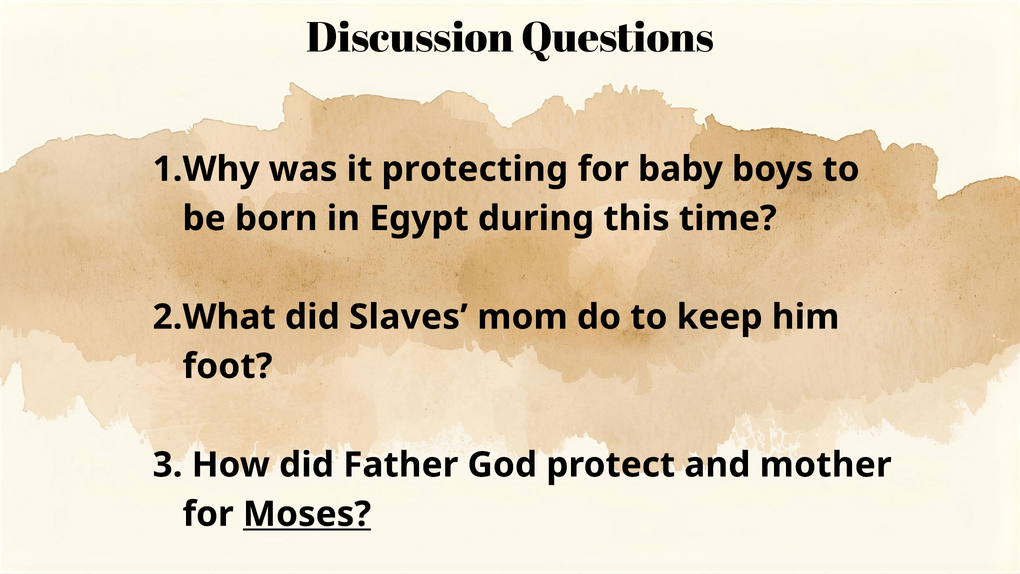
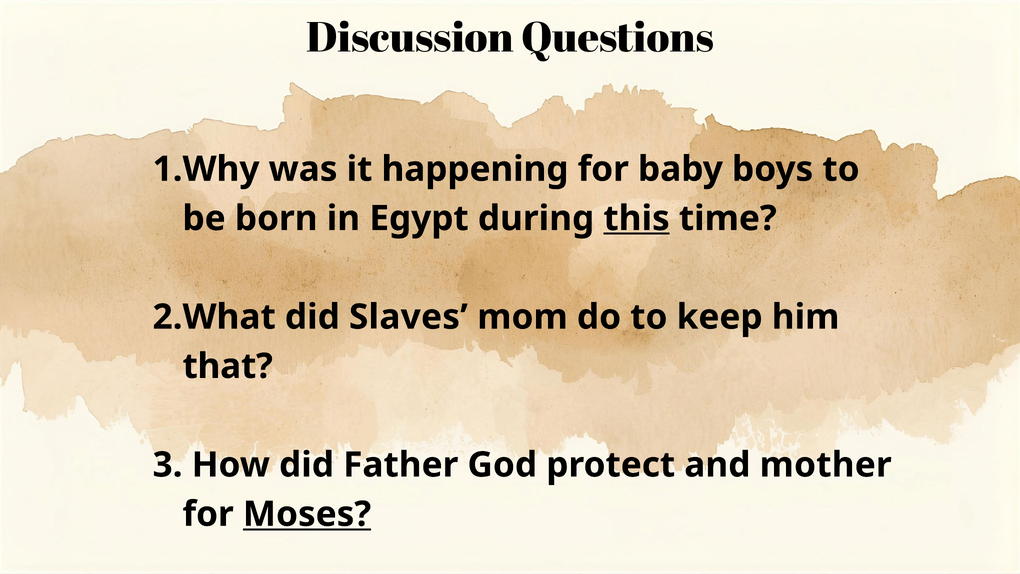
protecting: protecting -> happening (475, 169)
this underline: none -> present (637, 218)
foot: foot -> that (228, 366)
